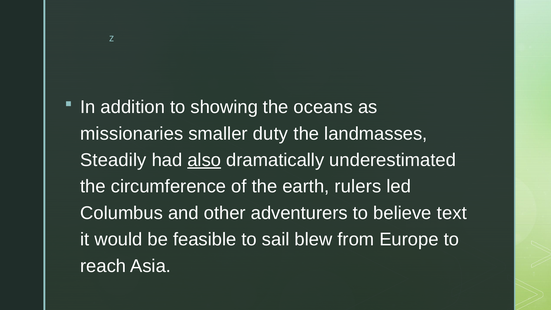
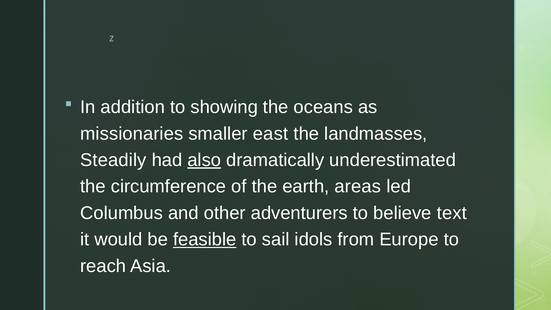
duty: duty -> east (271, 134)
rulers: rulers -> areas (358, 187)
feasible underline: none -> present (205, 239)
blew: blew -> idols (313, 239)
